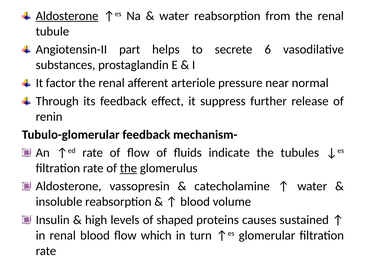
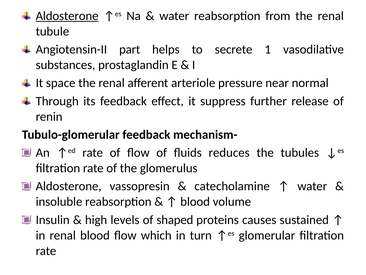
6: 6 -> 1 (268, 49)
factor: factor -> space (61, 83)
indicate: indicate -> reduces (229, 152)
the underline: present -> none (128, 168)
